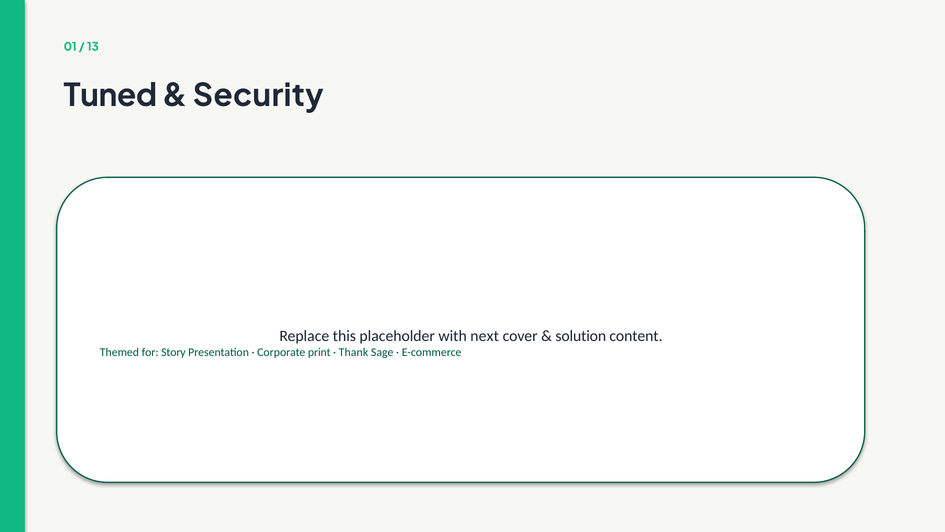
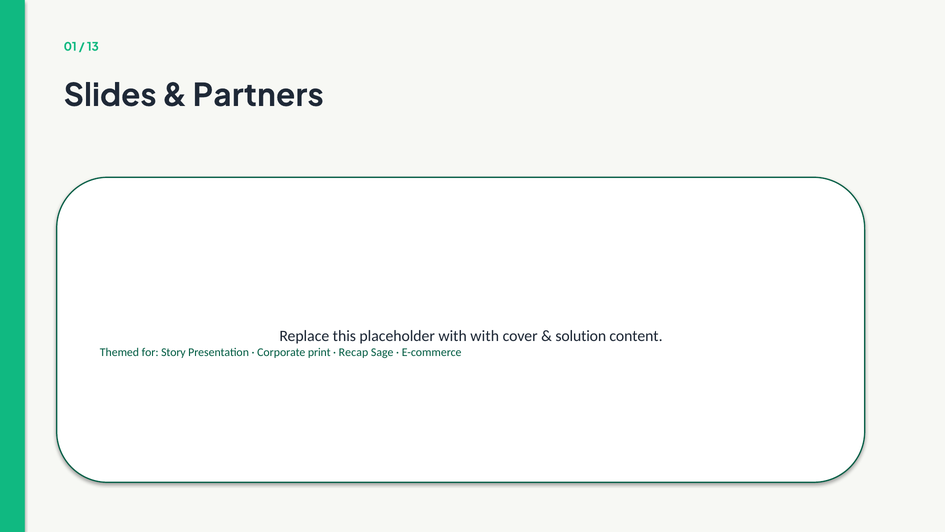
Tuned: Tuned -> Slides (110, 95)
Security: Security -> Partners (258, 95)
with next: next -> with (485, 336)
Thank: Thank -> Recap (353, 352)
